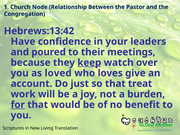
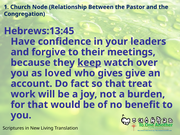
Hebrews:13:42: Hebrews:13:42 -> Hebrews:13:45 (39, 31)
poured: poured -> forgive (49, 52)
loves: loves -> gives (110, 73)
just: just -> fact (80, 84)
for underline: present -> none (18, 105)
